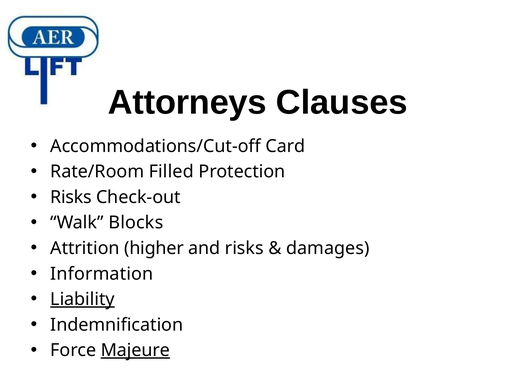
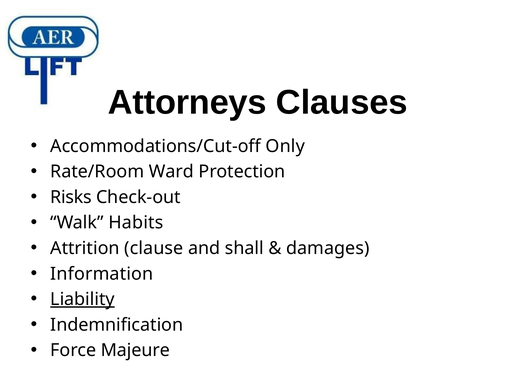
Card: Card -> Only (285, 146)
Filled: Filled -> Ward (171, 172)
Blocks: Blocks -> Habits (136, 223)
higher: higher -> clause (154, 248)
and risks: risks -> shall (244, 248)
Majeure underline: present -> none (135, 350)
